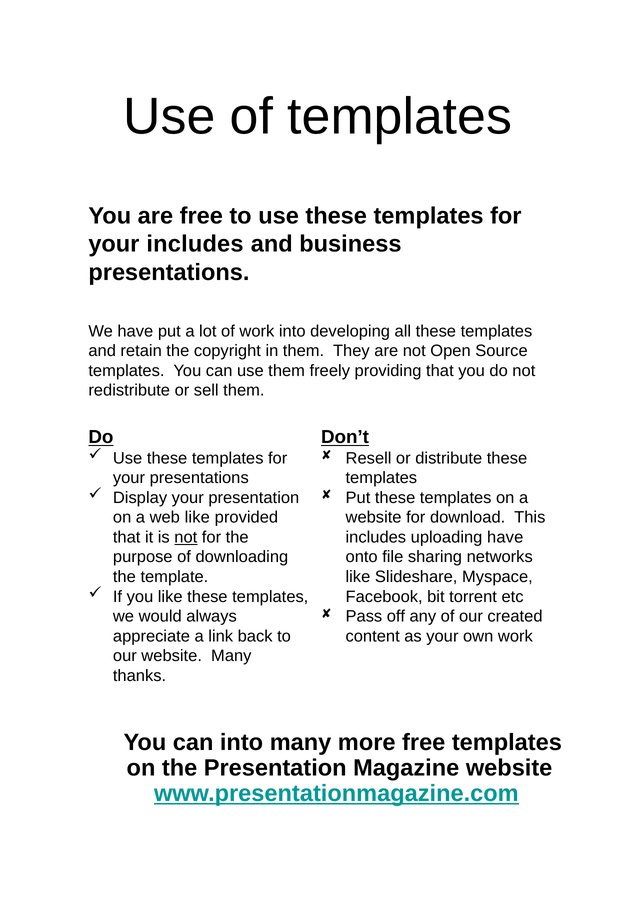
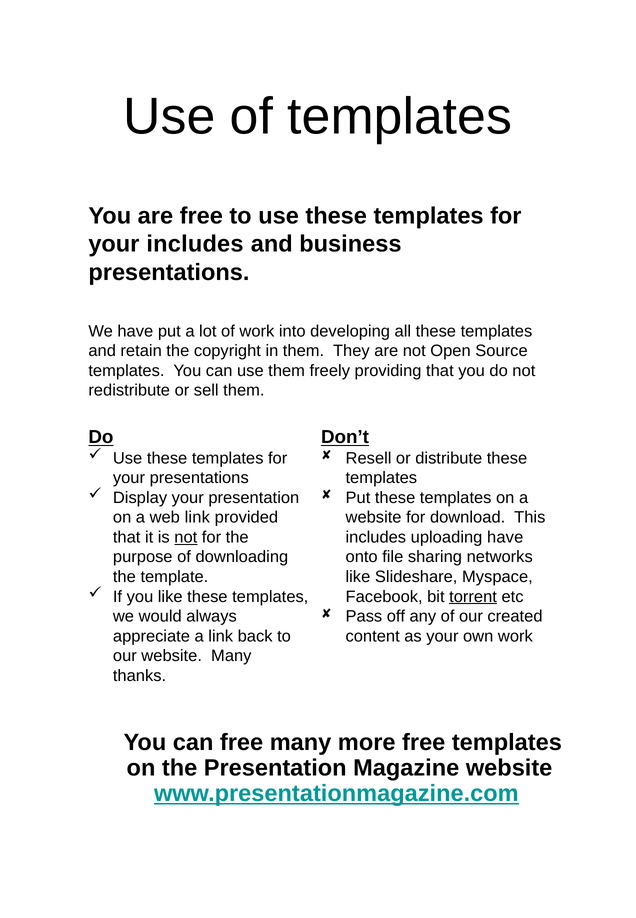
web like: like -> link (197, 518)
torrent underline: none -> present (473, 597)
can into: into -> free (242, 743)
